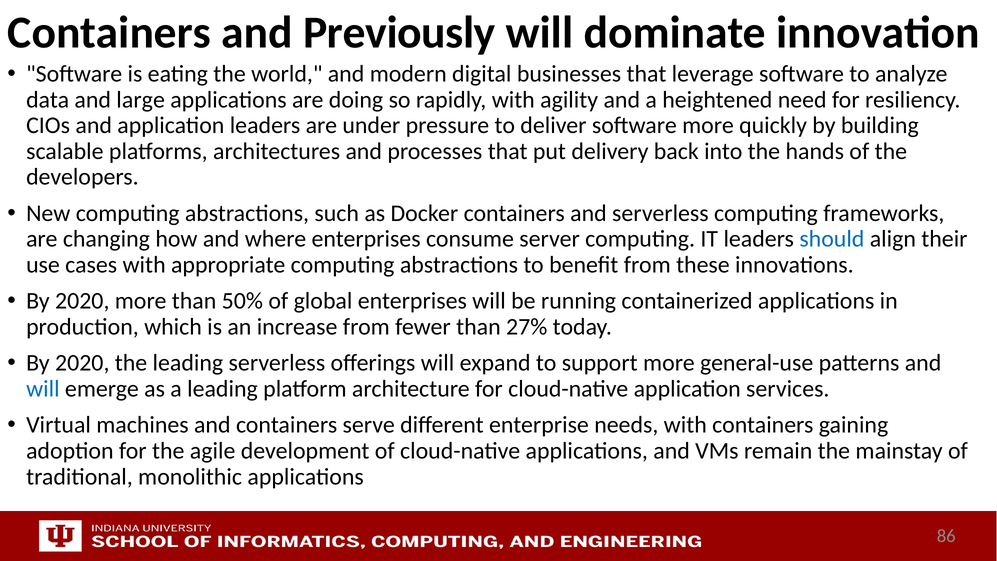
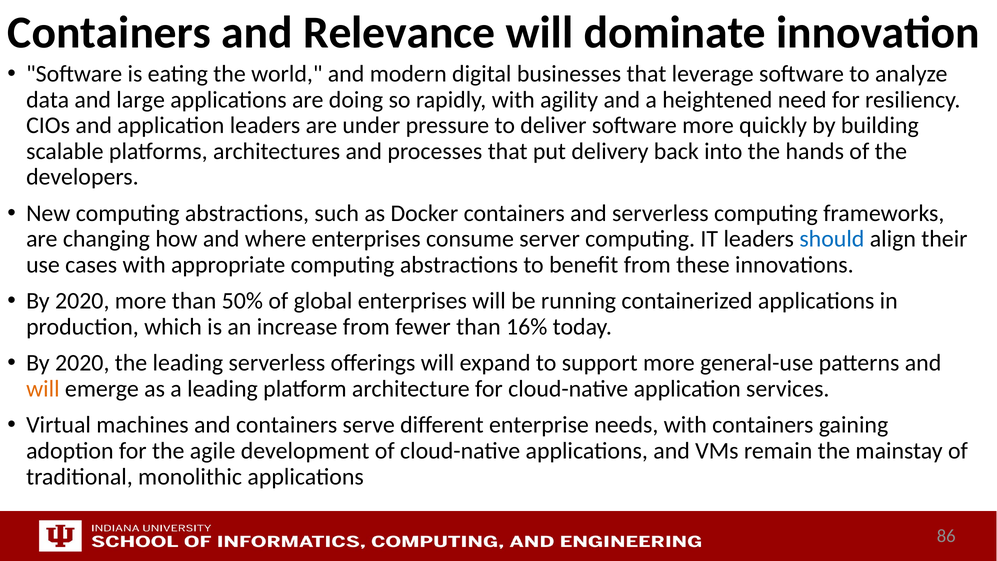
Previously: Previously -> Relevance (399, 33)
27%: 27% -> 16% (527, 327)
will colour: blue -> orange (43, 389)
